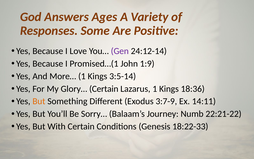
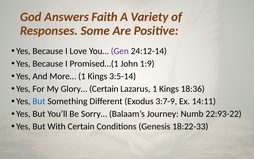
Ages: Ages -> Faith (105, 17)
But colour: orange -> blue (39, 101)
22:21-22: 22:21-22 -> 22:93-22 (224, 114)
